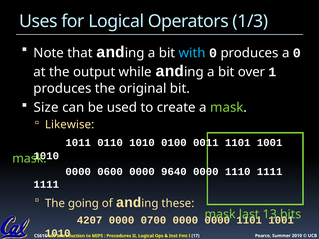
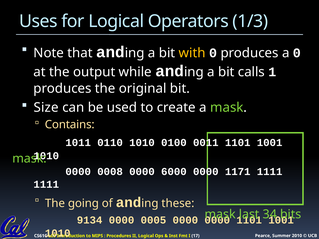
with colour: light blue -> yellow (192, 53)
over: over -> calls (251, 72)
Likewise: Likewise -> Contains (70, 125)
0600: 0600 -> 0008 (110, 172)
9640: 9640 -> 6000 (174, 172)
1110: 1110 -> 1171 (238, 172)
13: 13 -> 34 (270, 215)
4207: 4207 -> 9134 (90, 220)
0700: 0700 -> 0005 (153, 220)
